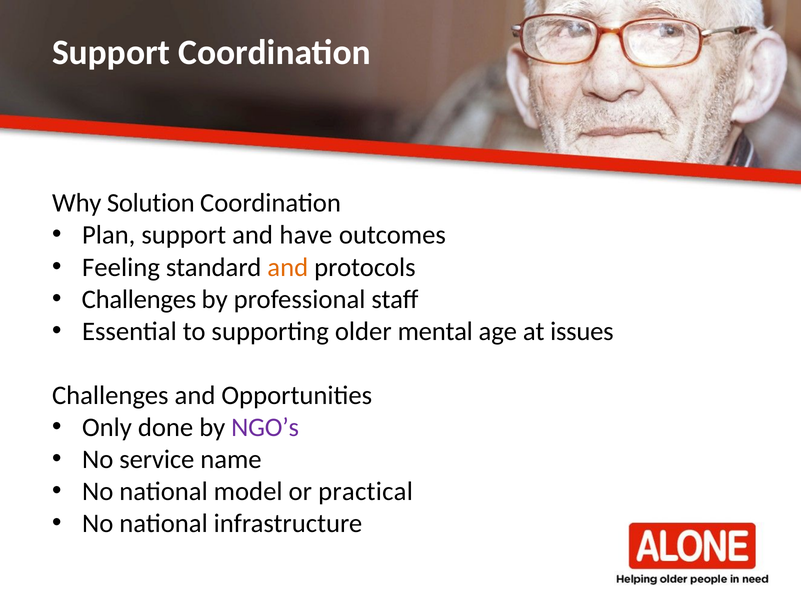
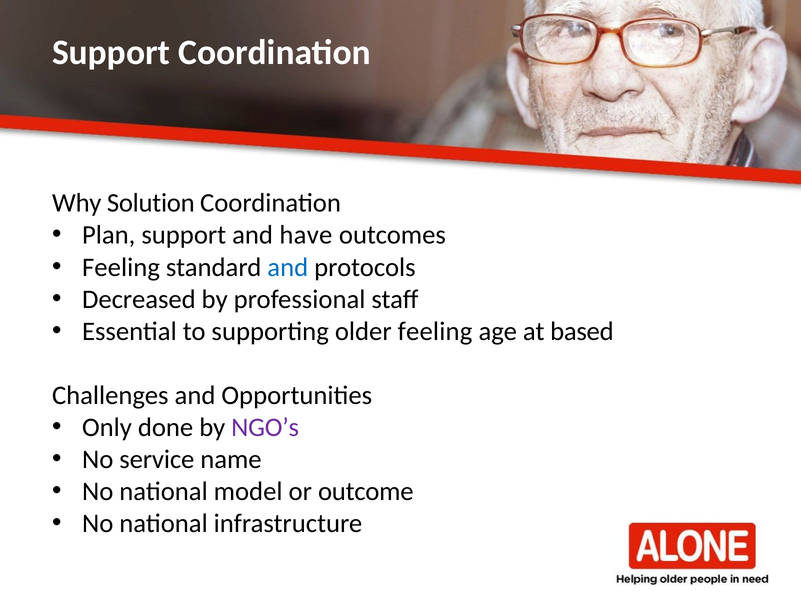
and colour: orange -> blue (288, 267)
Challenges: Challenges -> Decreased (139, 299)
older mental: mental -> feeling (435, 331)
issues: issues -> based (582, 331)
practical: practical -> outcome (366, 491)
